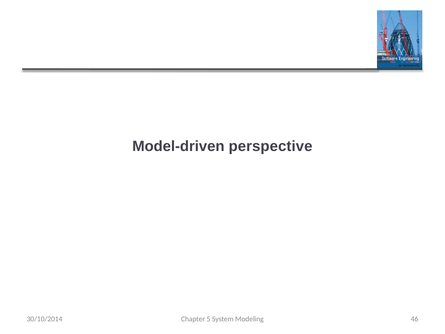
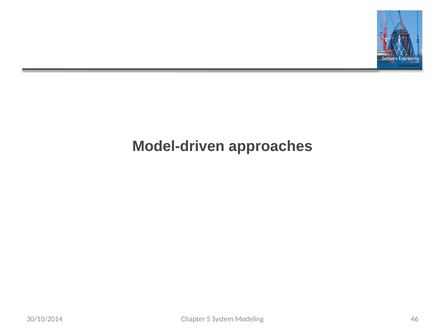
perspective: perspective -> approaches (271, 146)
